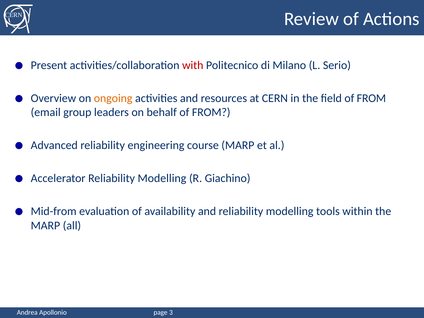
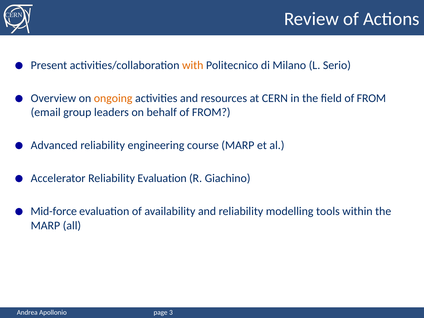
with colour: red -> orange (193, 65)
Accelerator Reliability Modelling: Modelling -> Evaluation (162, 178)
Mid-from: Mid-from -> Mid-force (54, 211)
